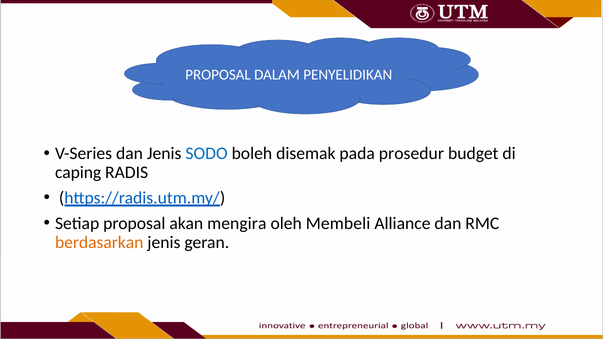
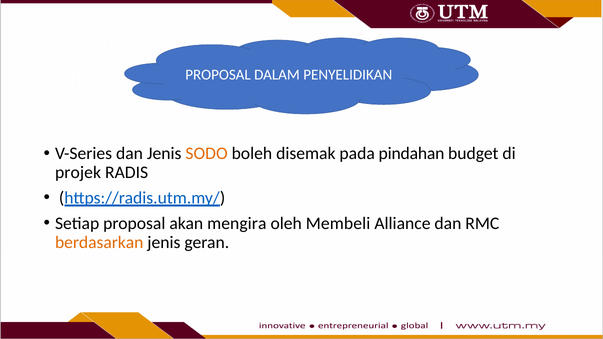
SODO colour: blue -> orange (207, 154)
prosedur: prosedur -> pindahan (412, 154)
caping: caping -> projek (78, 173)
